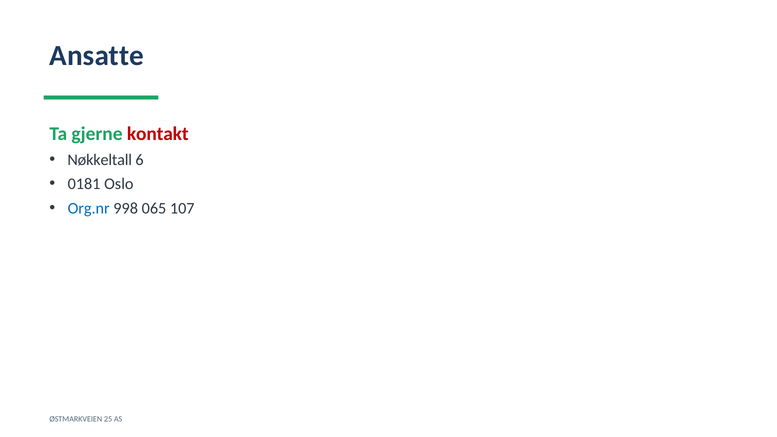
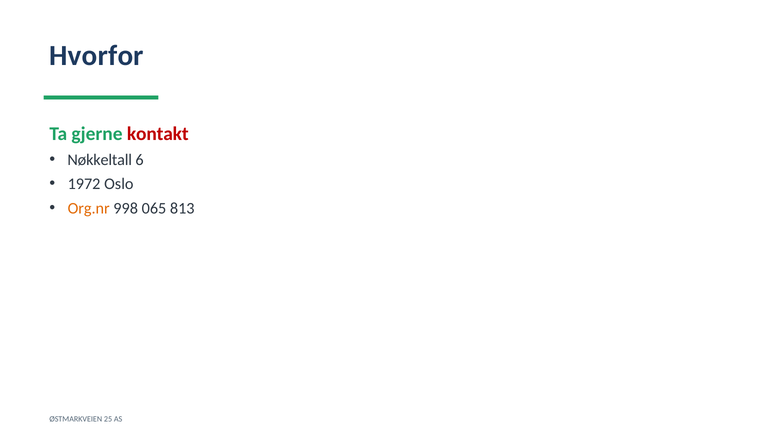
Ansatte: Ansatte -> Hvorfor (97, 55)
0181: 0181 -> 1972 (84, 184)
Org.nr colour: blue -> orange (89, 208)
107: 107 -> 813 (182, 208)
